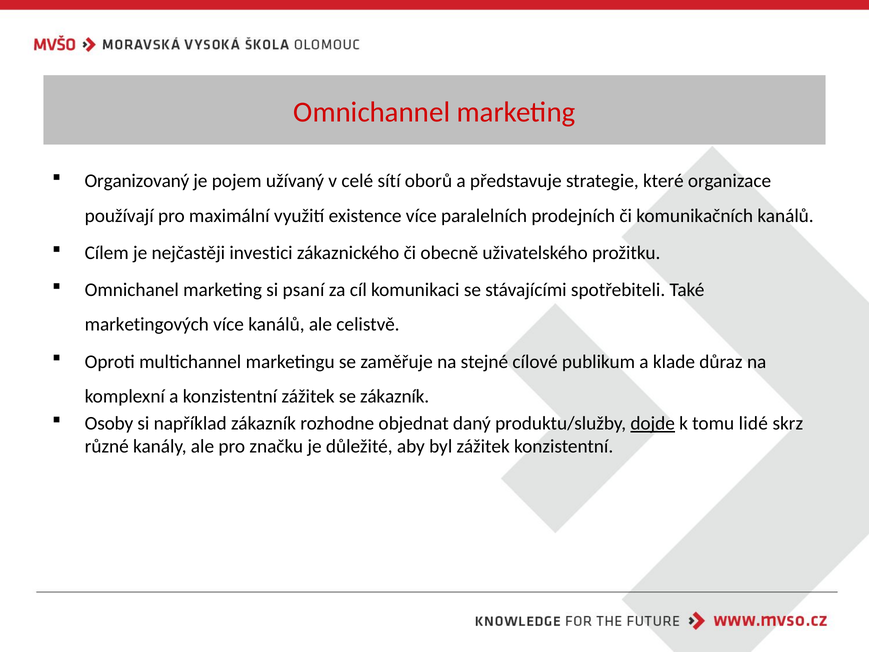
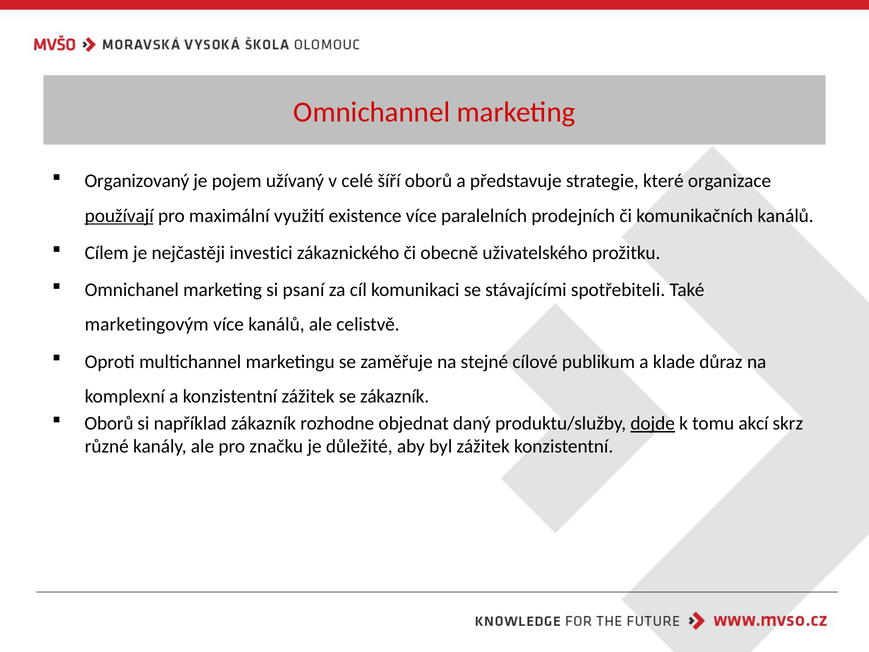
sítí: sítí -> šíří (389, 181)
používají underline: none -> present (119, 216)
marketingových: marketingových -> marketingovým (147, 325)
Osoby: Osoby -> Oborů (109, 423)
lidé: lidé -> akcí (753, 423)
